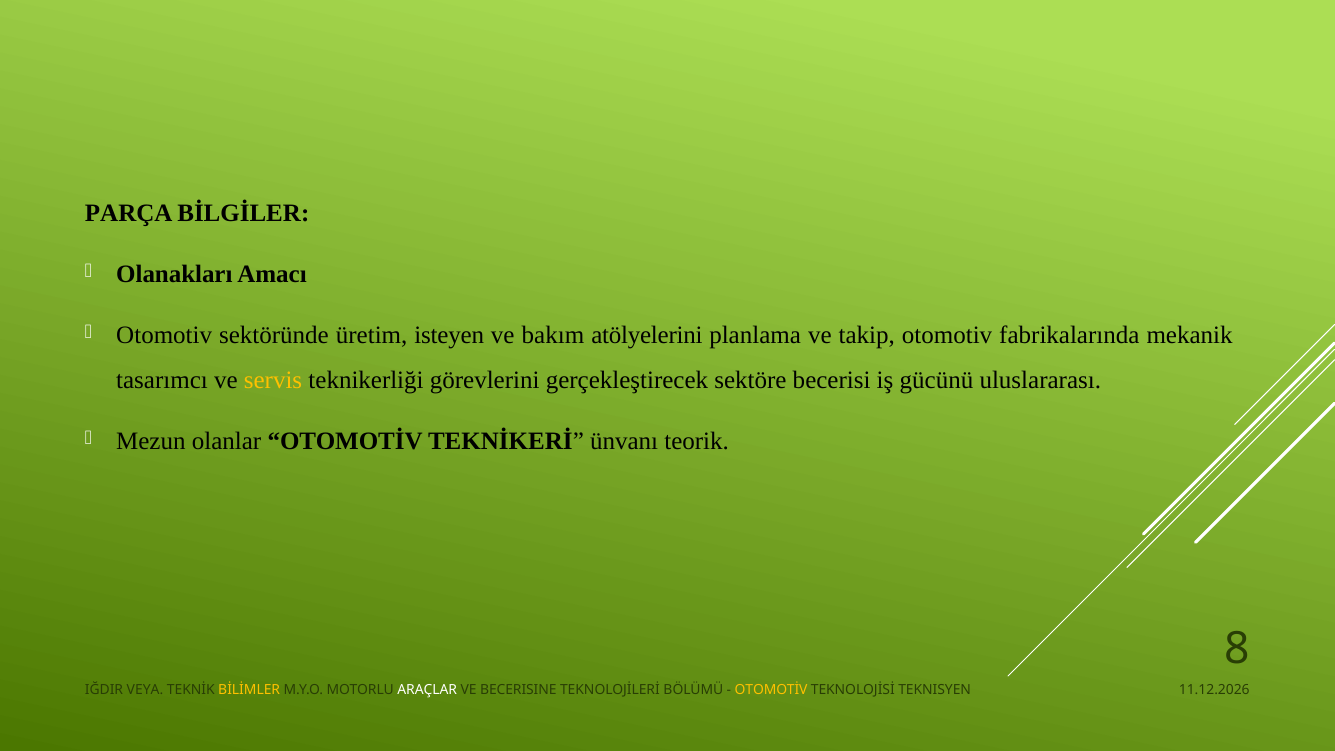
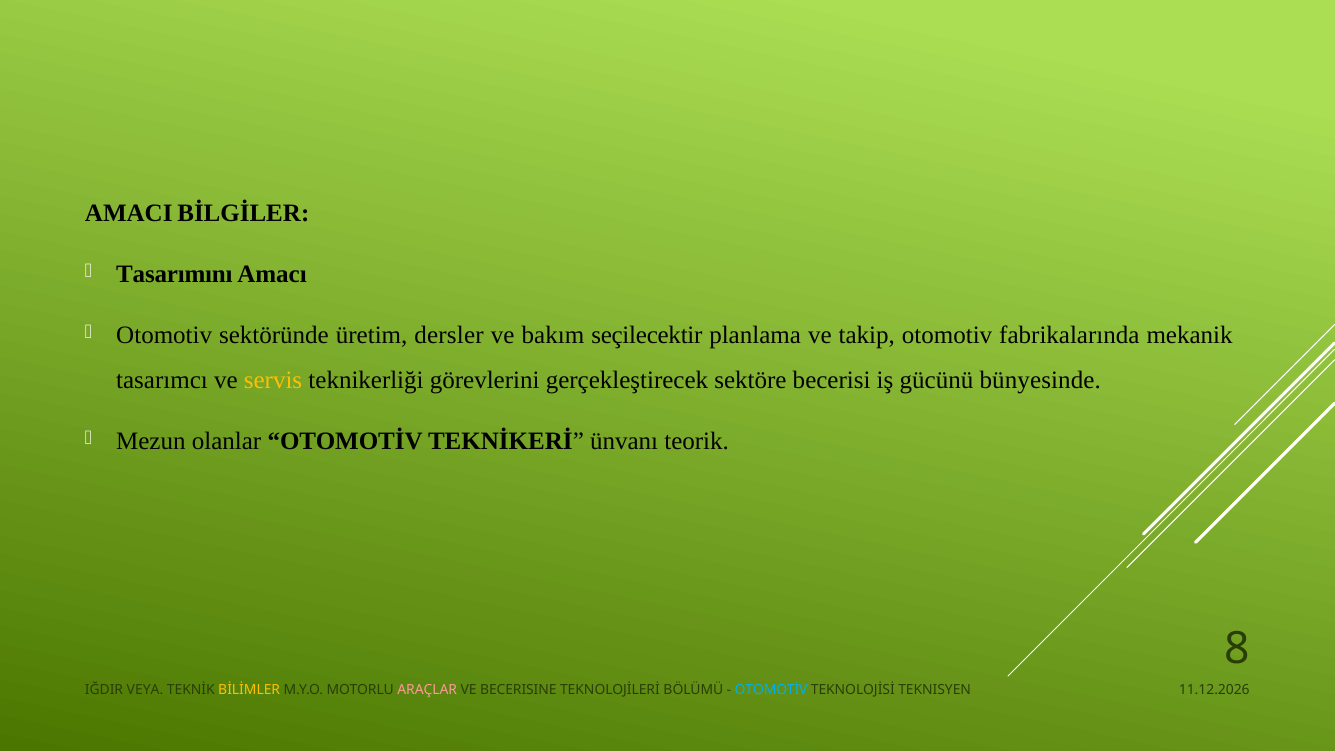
PARÇA: PARÇA -> AMACI (129, 213)
Olanakları: Olanakları -> Tasarımını (174, 274)
isteyen: isteyen -> dersler (449, 335)
atölyelerini: atölyelerini -> seçilecektir (647, 335)
uluslararası: uluslararası -> bünyesinde (1040, 380)
ARAÇLAR colour: white -> pink (427, 690)
OTOMOTİV colour: yellow -> light blue (771, 690)
